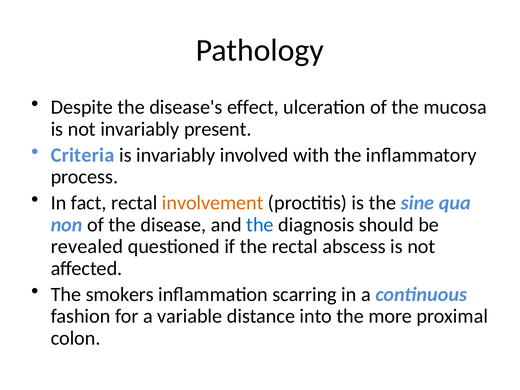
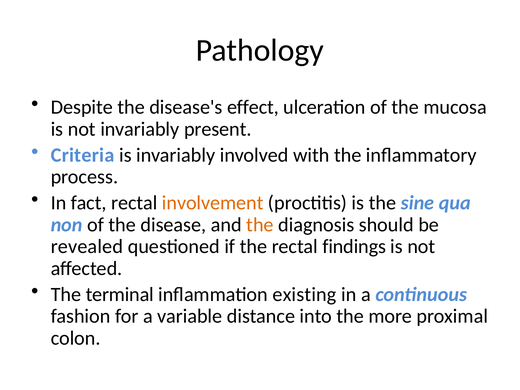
the colour: blue -> orange (260, 225)
abscess: abscess -> findings (354, 247)
smokers: smokers -> terminal (120, 294)
scarring: scarring -> existing (304, 294)
